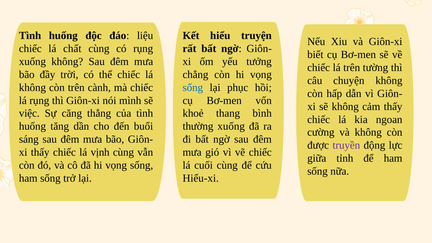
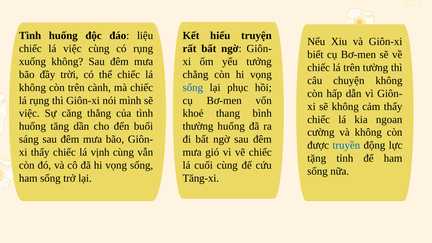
lá chất: chất -> việc (72, 49)
thường xuống: xuống -> huống (231, 126)
truyền colour: purple -> blue (346, 145)
giữa: giữa -> tặng (317, 158)
Hiểu-xi: Hiểu-xi -> Tăng-xi (201, 178)
